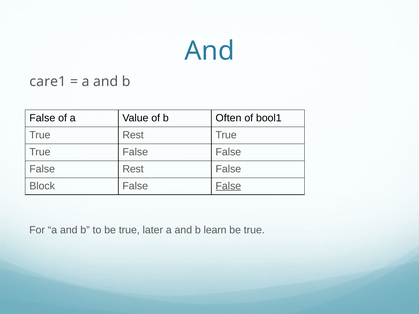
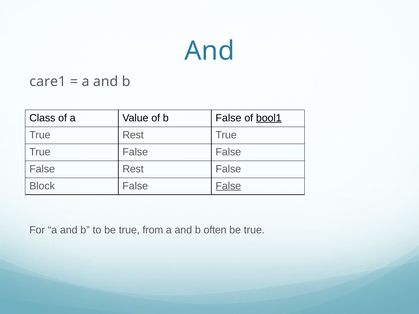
False: False -> Class (42, 118)
b Often: Often -> False (229, 118)
bool1 underline: none -> present (269, 118)
later: later -> from (153, 230)
learn: learn -> often (215, 230)
